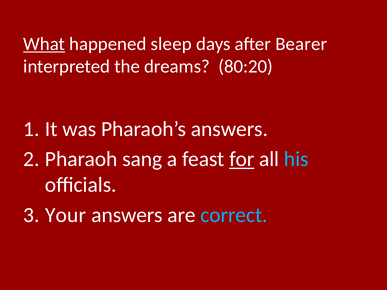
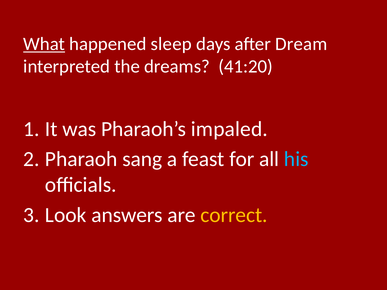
Bearer: Bearer -> Dream (301, 44)
80:20: 80:20 -> 41:20 (246, 66)
Pharaoh’s answers: answers -> impaled (229, 129)
for underline: present -> none (242, 159)
Your: Your -> Look (66, 215)
correct colour: light blue -> yellow (234, 215)
